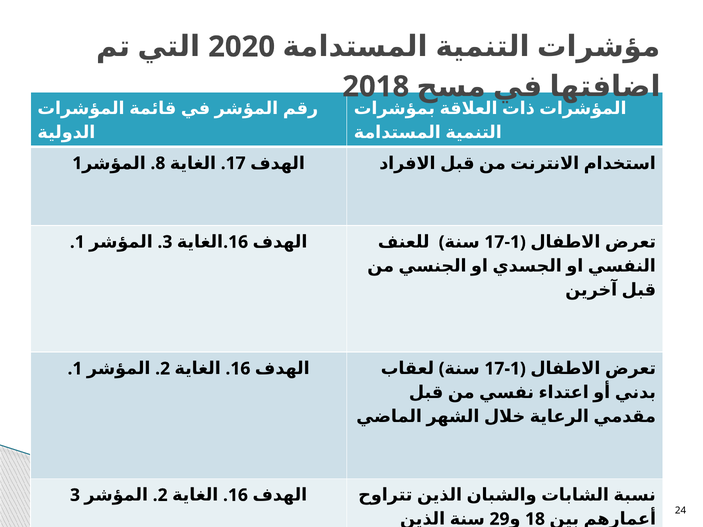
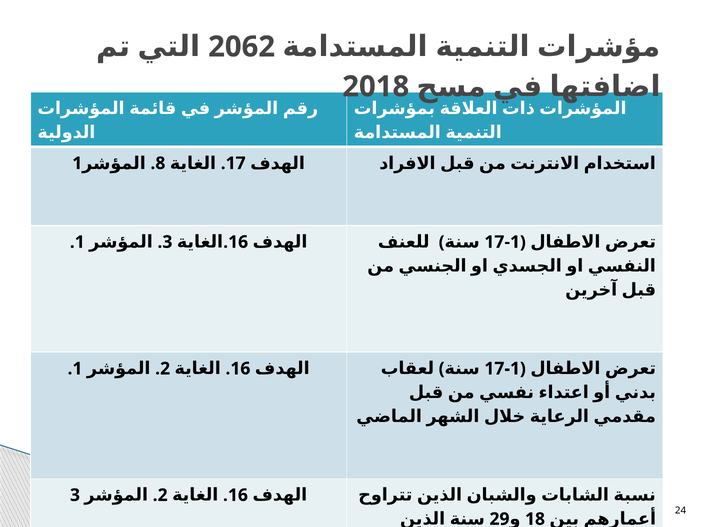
2020: 2020 -> 2062 (242, 47)
